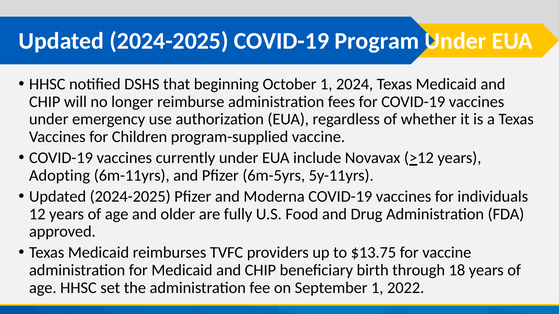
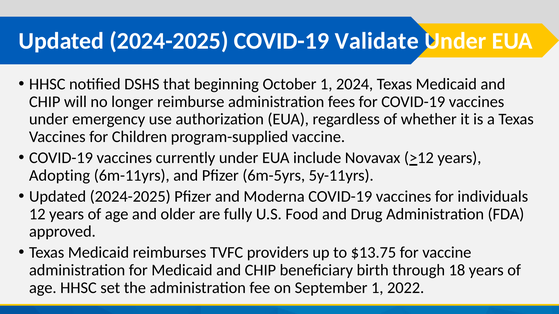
Program: Program -> Validate (377, 41)
